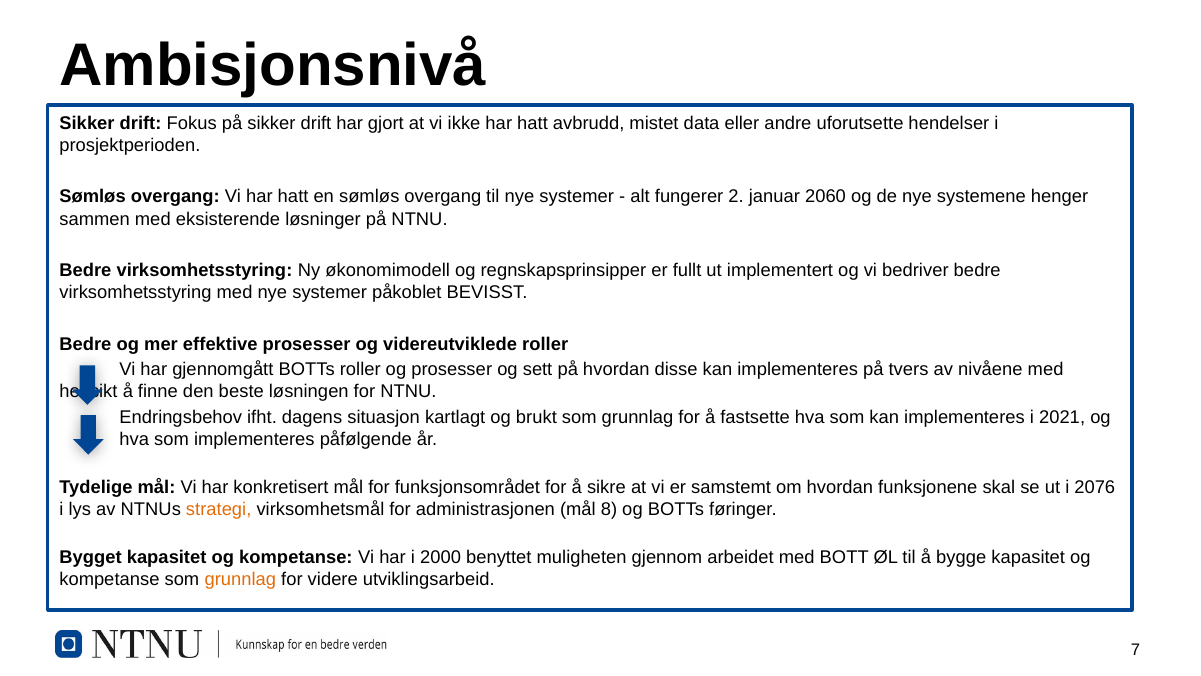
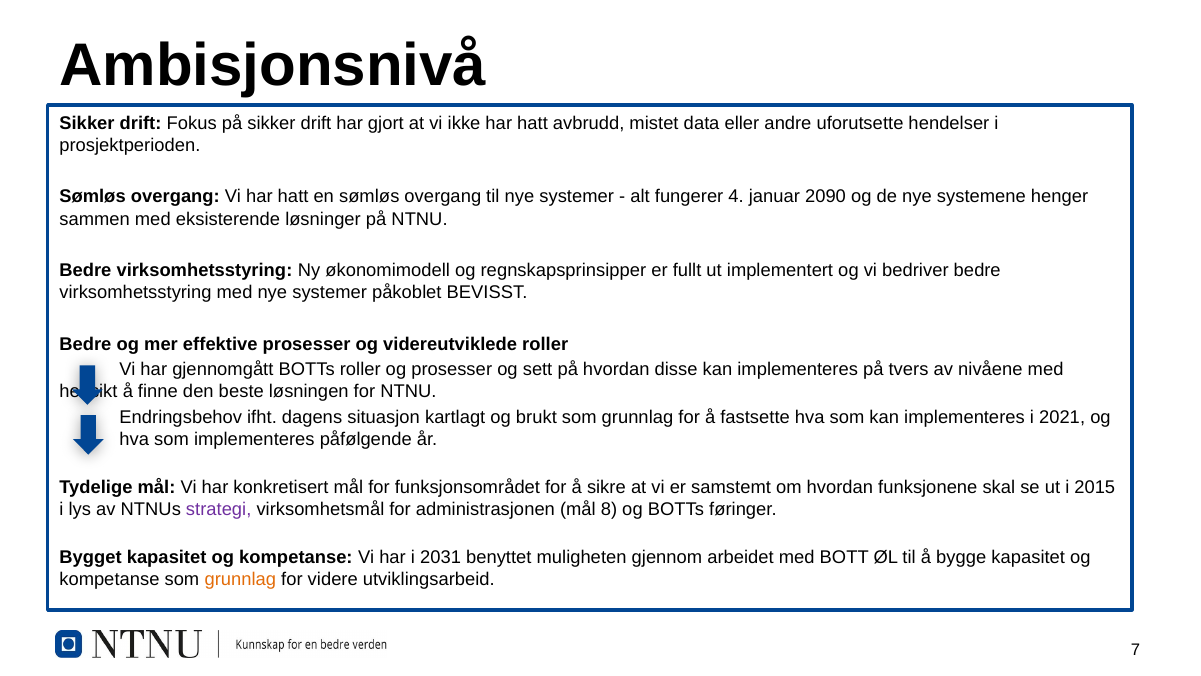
2: 2 -> 4 (736, 197)
2060: 2060 -> 2090 (826, 197)
2076: 2076 -> 2015 (1095, 487)
strategi colour: orange -> purple (219, 509)
2000: 2000 -> 2031 (440, 557)
